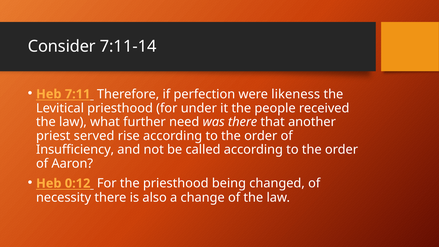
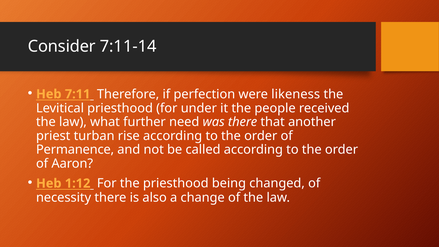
served: served -> turban (94, 136)
Insufficiency: Insufficiency -> Permanence (75, 150)
0:12: 0:12 -> 1:12 (78, 183)
